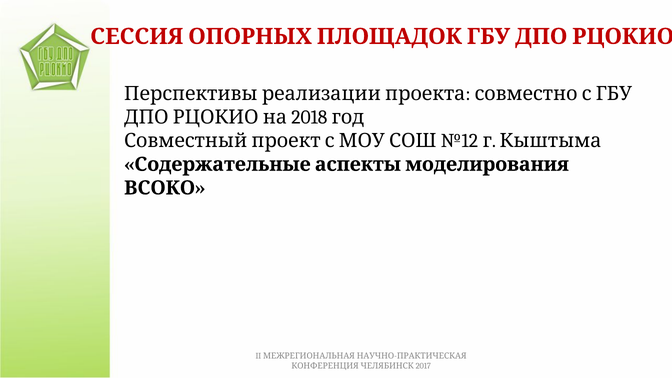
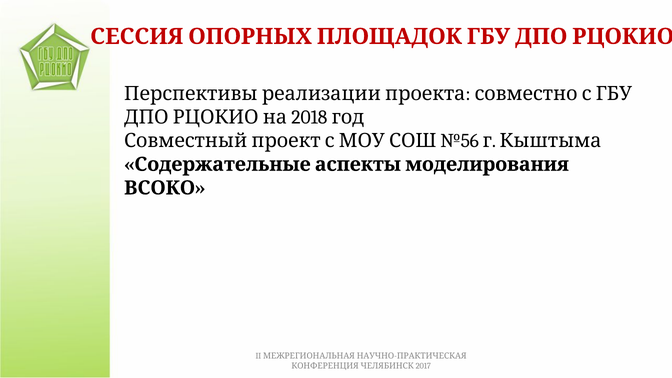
№12: №12 -> №56 (460, 141)
